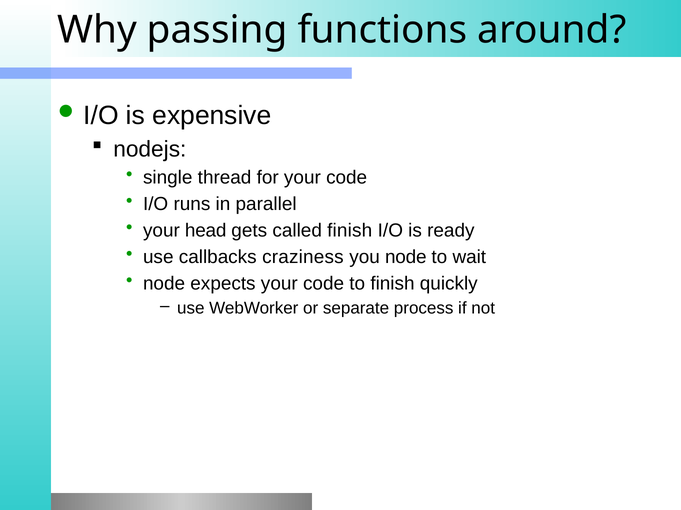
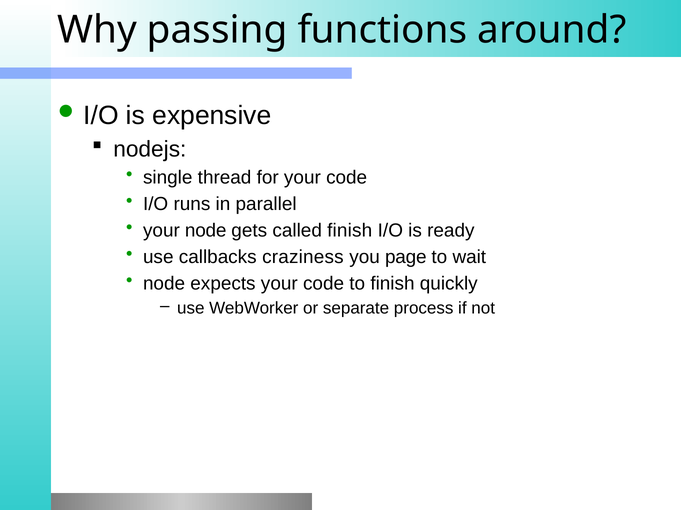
your head: head -> node (206, 231)
you node: node -> page (406, 257)
